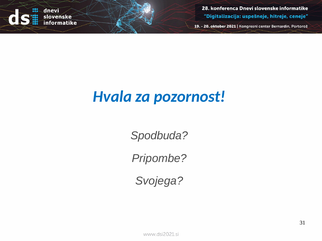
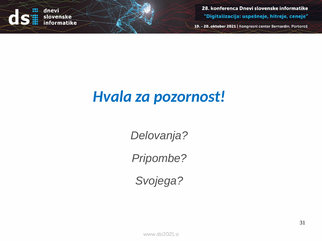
Spodbuda: Spodbuda -> Delovanja (159, 136)
